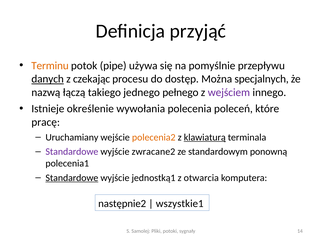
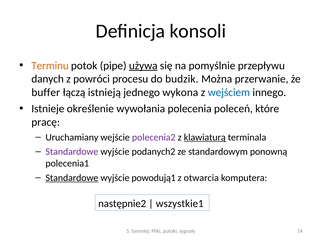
przyjąć: przyjąć -> konsoli (198, 31)
używa underline: none -> present (143, 65)
danych underline: present -> none (48, 79)
czekając: czekając -> powróci (92, 79)
dostęp: dostęp -> budzik (182, 79)
specjalnych: specjalnych -> przerwanie (262, 79)
nazwą: nazwą -> buffer (46, 92)
takiego: takiego -> istnieją (104, 92)
pełnego: pełnego -> wykona (180, 92)
wejściem colour: purple -> blue (229, 92)
polecenia2 colour: orange -> purple (154, 137)
zwracane2: zwracane2 -> podanych2 (153, 151)
jednostką1: jednostką1 -> powodują1 (154, 177)
